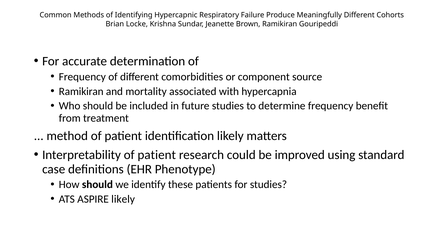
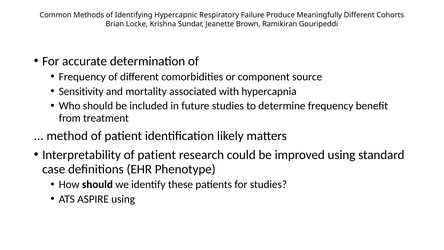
Ramikiran: Ramikiran -> Sensitivity (81, 91)
ASPIRE likely: likely -> using (123, 199)
